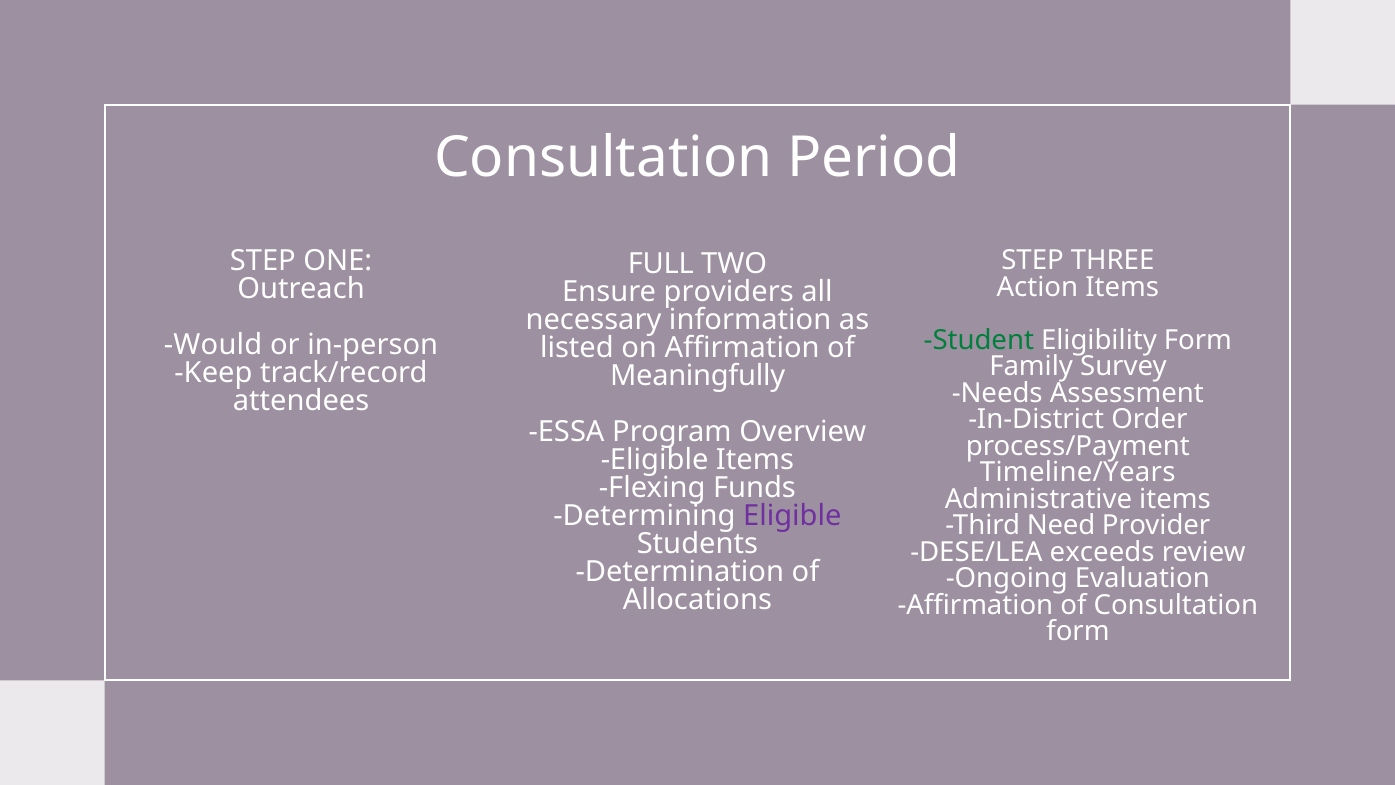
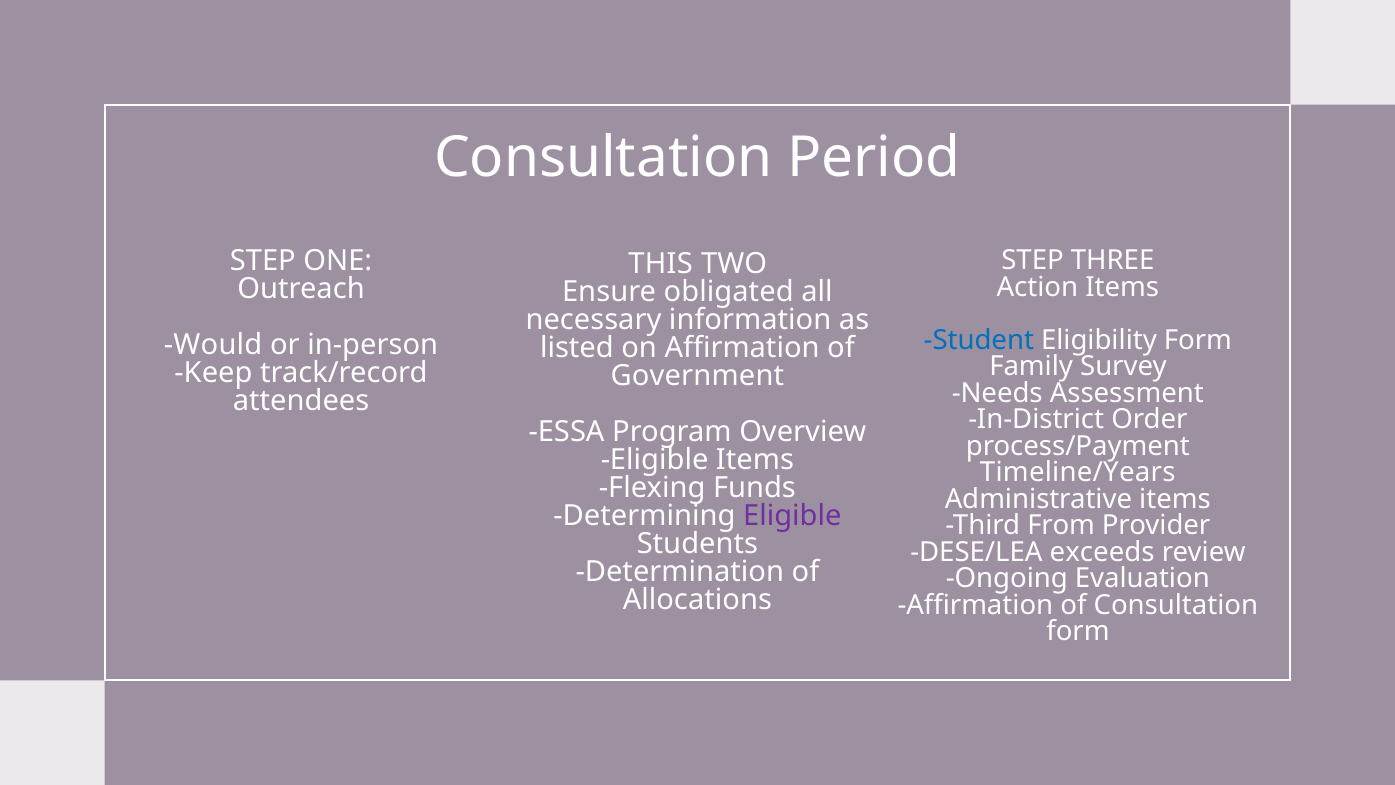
FULL: FULL -> THIS (661, 264)
providers: providers -> obligated (729, 292)
Student colour: green -> blue (979, 340)
Meaningfully: Meaningfully -> Government (697, 376)
Need: Need -> From (1061, 525)
